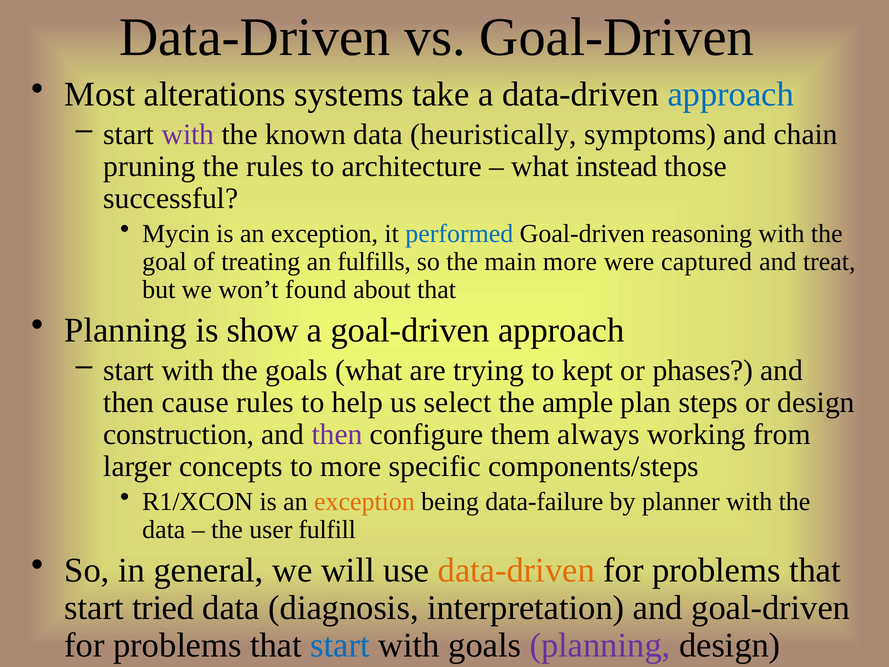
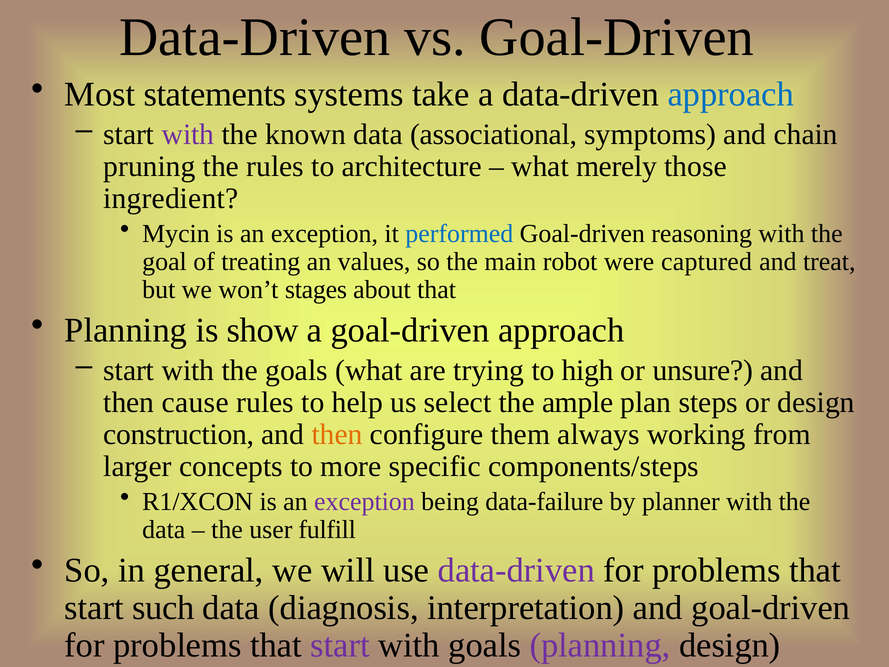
alterations: alterations -> statements (215, 94)
heuristically: heuristically -> associational (494, 135)
instead: instead -> merely (617, 167)
successful: successful -> ingredient (171, 199)
fulfills: fulfills -> values (374, 261)
main more: more -> robot (570, 261)
found: found -> stages (316, 289)
kept: kept -> high (588, 371)
phases: phases -> unsure (703, 371)
then colour: purple -> orange (337, 435)
exception colour: orange -> purple (364, 501)
data-driven colour: orange -> purple (516, 570)
tried: tried -> such (163, 608)
start colour: blue -> purple (340, 645)
